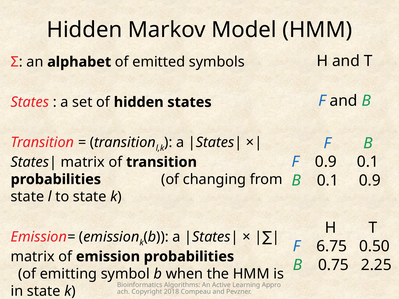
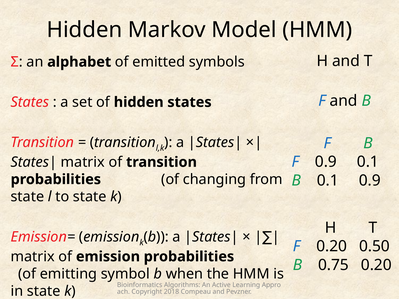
F 6.75: 6.75 -> 0.20 (332, 247)
0.75 2.25: 2.25 -> 0.20 (376, 265)
